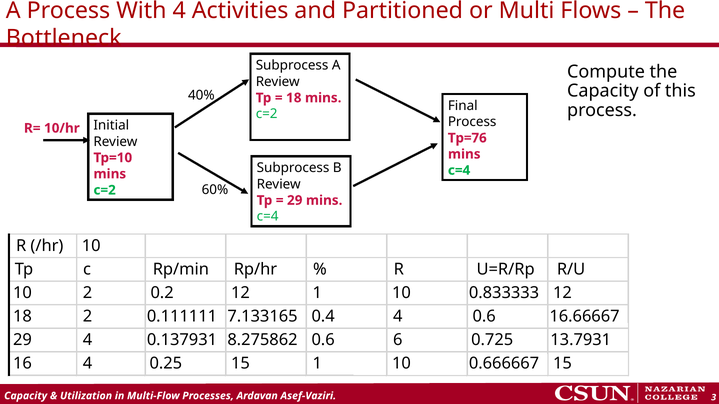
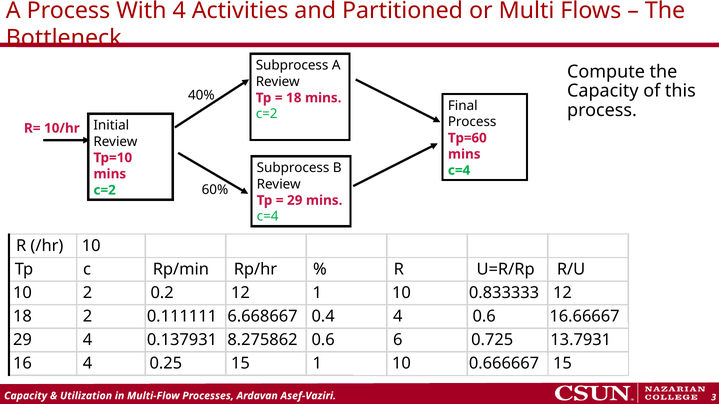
Tp=76: Tp=76 -> Tp=60 (467, 138)
7.133165: 7.133165 -> 6.668667 (263, 317)
